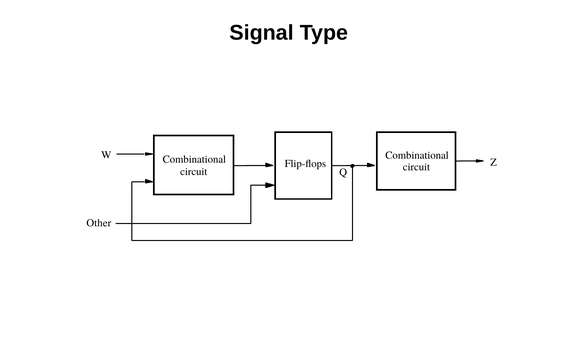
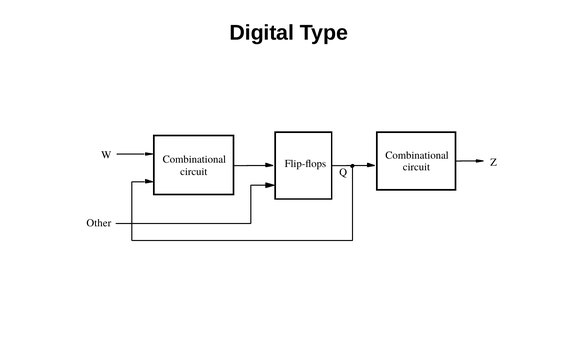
Signal: Signal -> Digital (262, 33)
